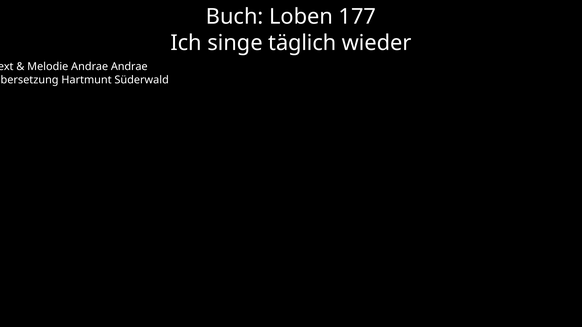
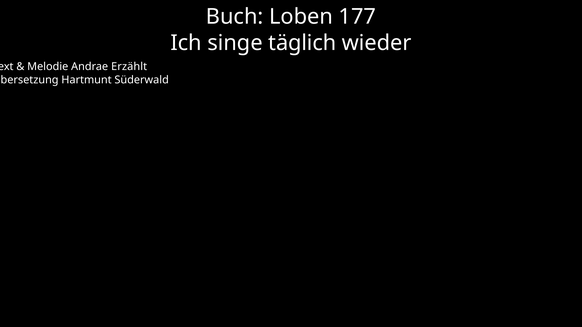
Andrae Andrae: Andrae -> Erzählt (129, 67)
